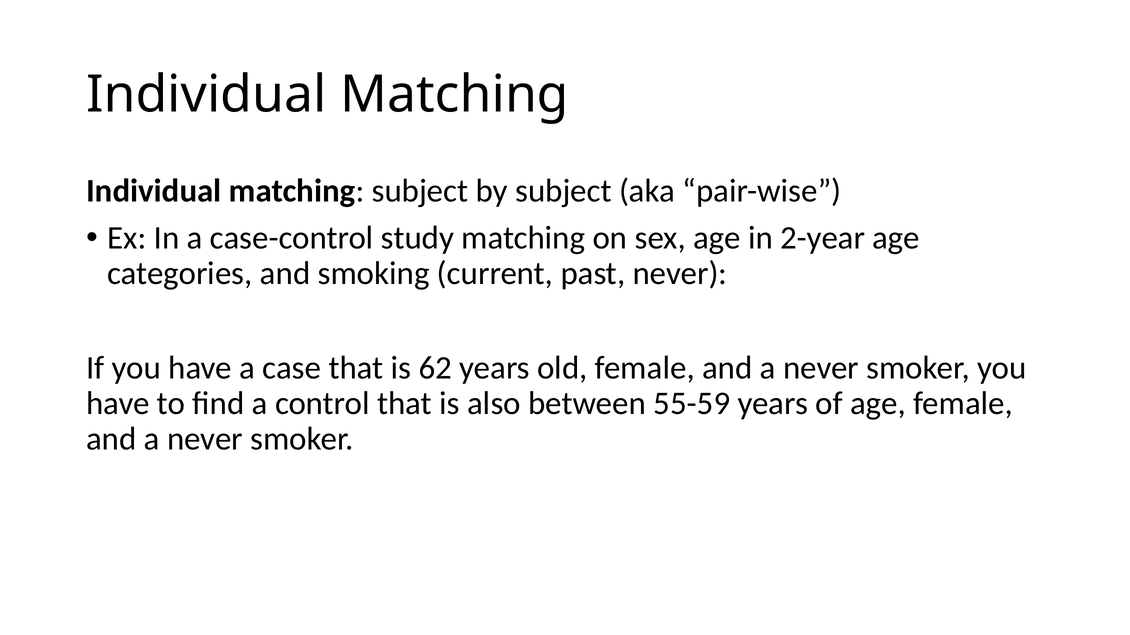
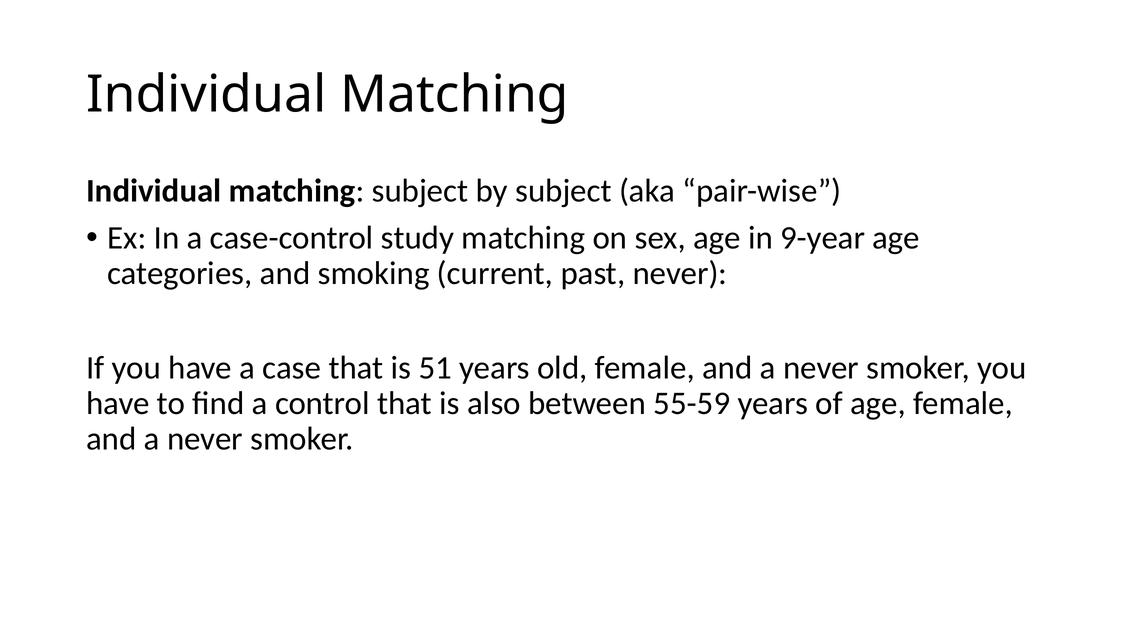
2-year: 2-year -> 9-year (823, 238)
62: 62 -> 51 (435, 368)
